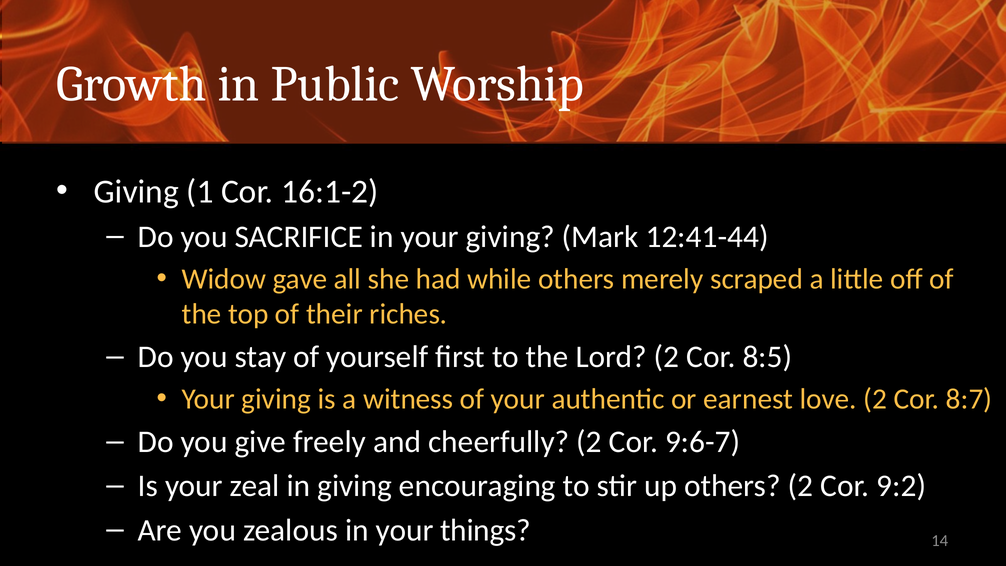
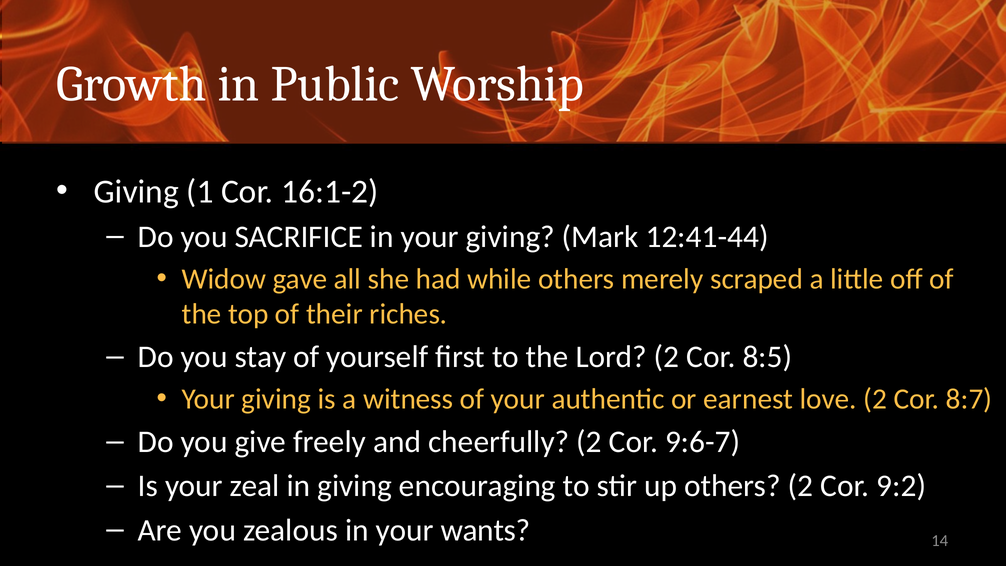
things: things -> wants (485, 530)
